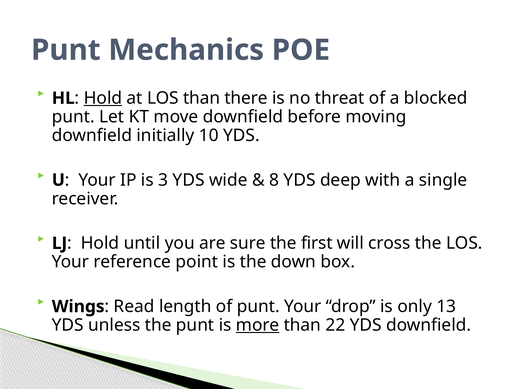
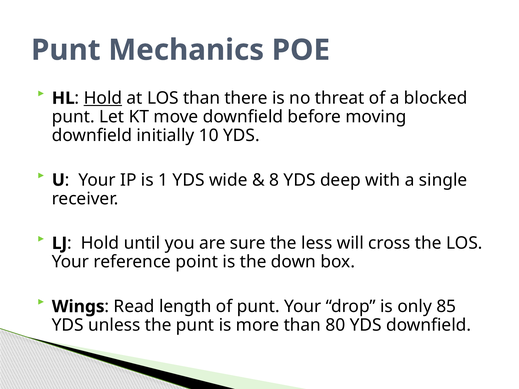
3: 3 -> 1 (163, 180)
first: first -> less (317, 243)
13: 13 -> 85 (446, 307)
more underline: present -> none (258, 325)
22: 22 -> 80 (335, 325)
